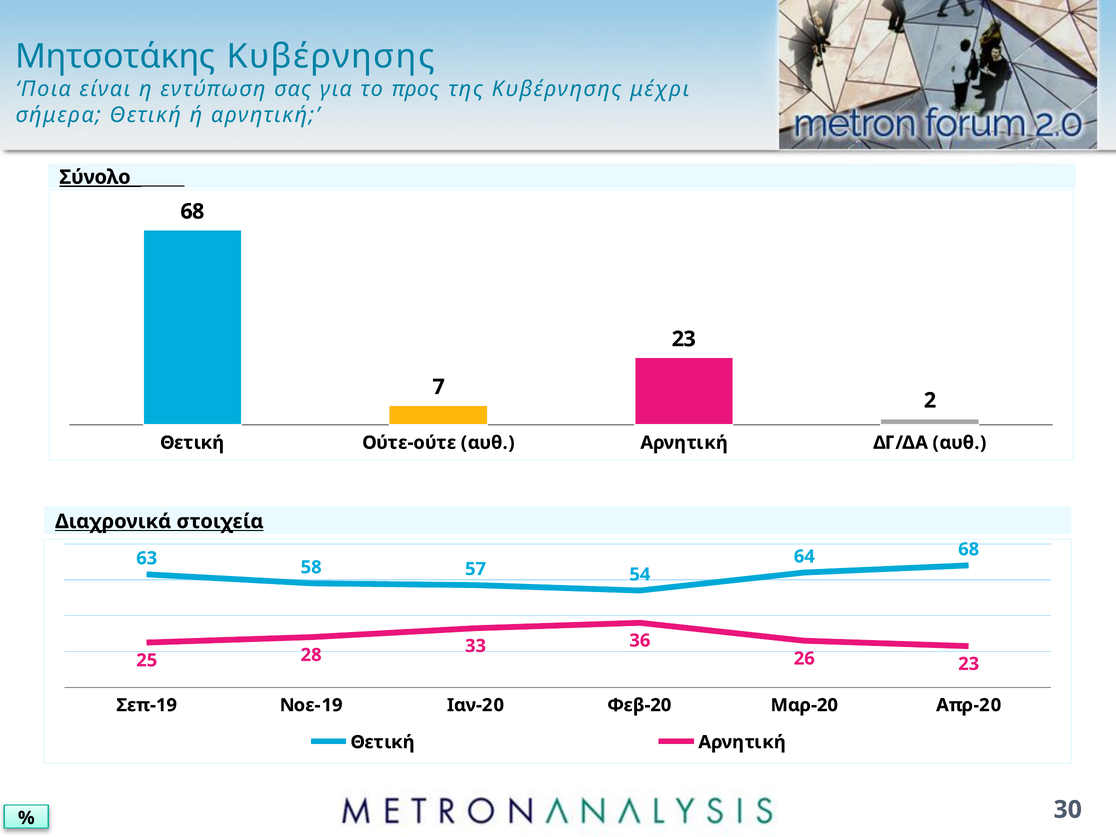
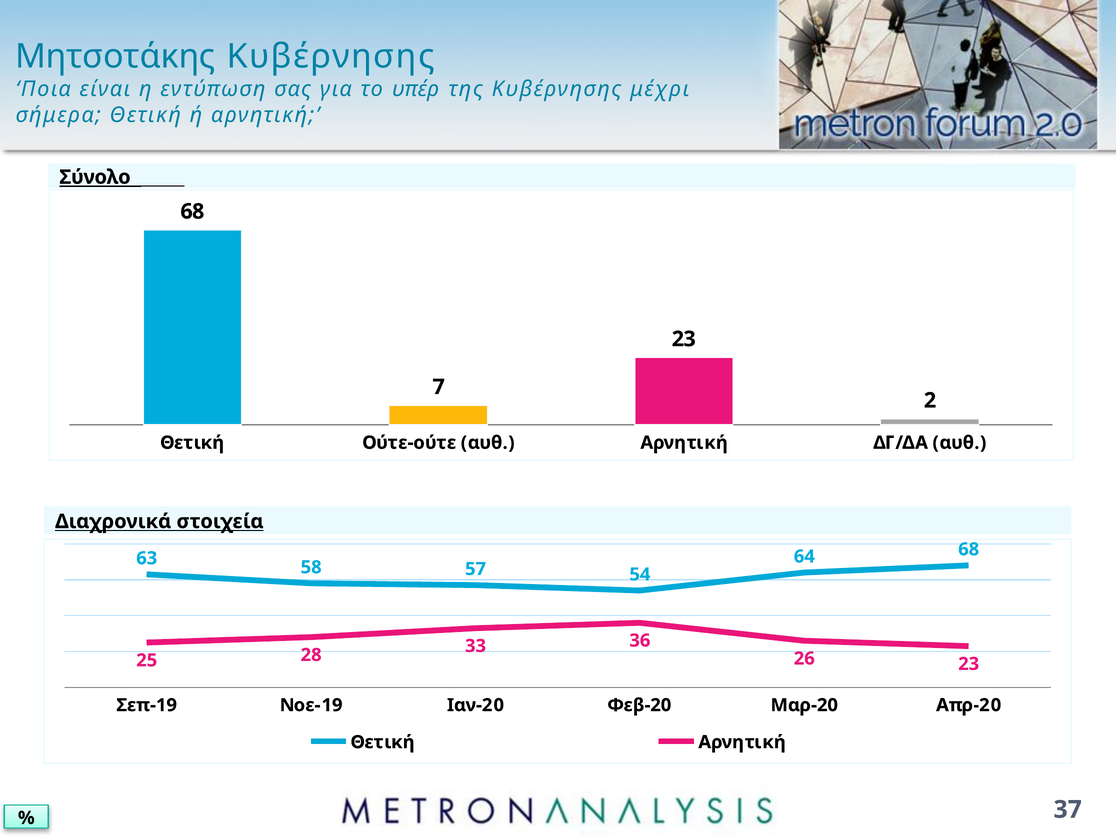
προς: προς -> υπέρ (416, 89)
30: 30 -> 37 (1068, 810)
